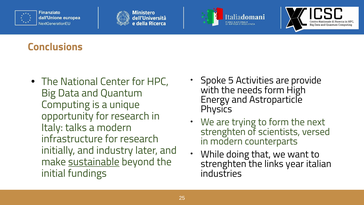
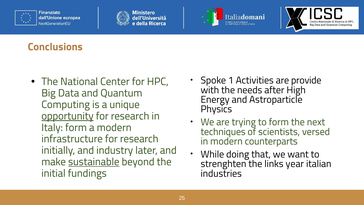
5: 5 -> 1 (231, 80)
needs form: form -> after (274, 90)
opportunity underline: none -> present (68, 116)
Italy talks: talks -> form (76, 127)
strenghten: strenghten -> techniques (223, 132)
